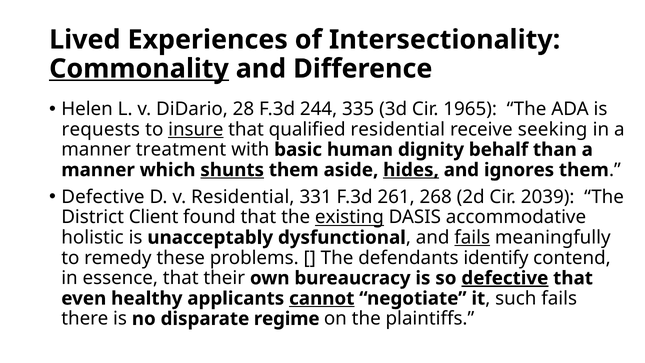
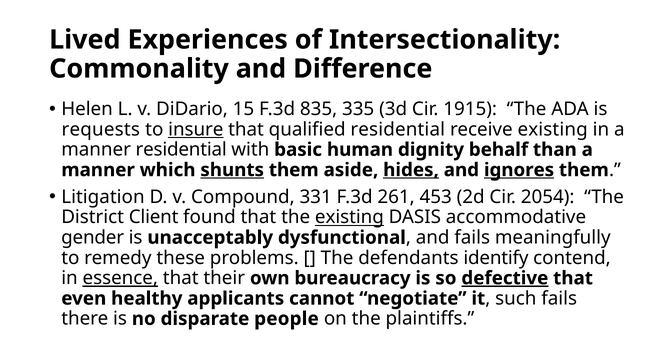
Commonality underline: present -> none (139, 69)
28: 28 -> 15 (243, 109)
244: 244 -> 835 (319, 109)
1965: 1965 -> 1915 (470, 109)
receive seeking: seeking -> existing (553, 129)
manner treatment: treatment -> residential (181, 150)
ignores underline: none -> present (519, 170)
Defective: Defective -> Litigation (103, 197)
v Residential: Residential -> Compound (243, 197)
268: 268 -> 453 (436, 197)
2039: 2039 -> 2054 (548, 197)
holistic: holistic -> gender (93, 237)
fails underline: present -> none (472, 237)
essence underline: none -> present (120, 278)
cannot underline: present -> none (322, 298)
regime: regime -> people (286, 319)
